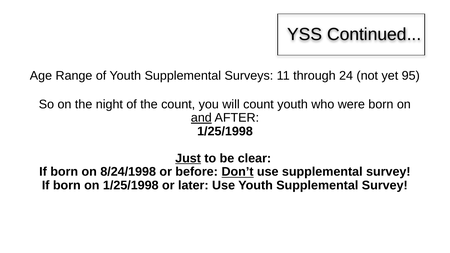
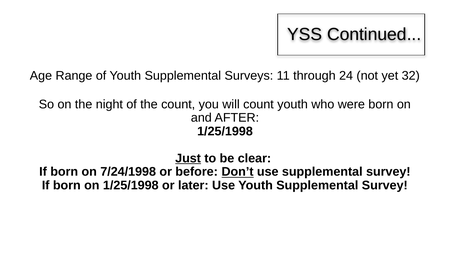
95: 95 -> 32 (411, 76)
and underline: present -> none (201, 118)
8/24/1998: 8/24/1998 -> 7/24/1998 (128, 172)
